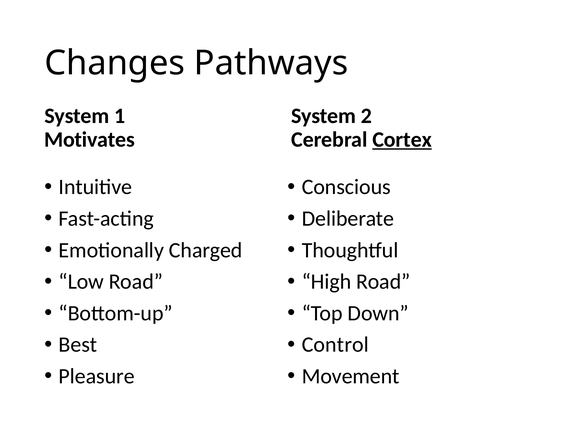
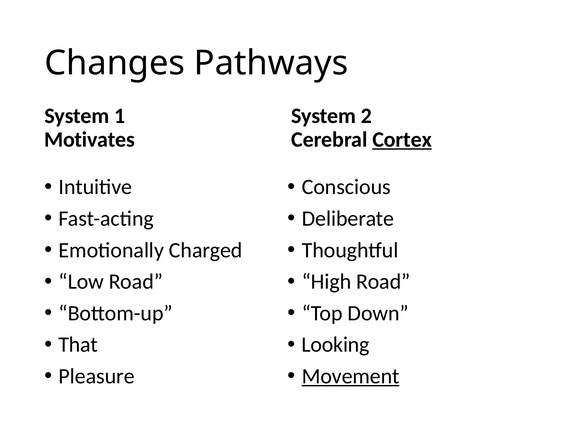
Best: Best -> That (78, 345)
Control: Control -> Looking (336, 345)
Movement underline: none -> present (351, 376)
